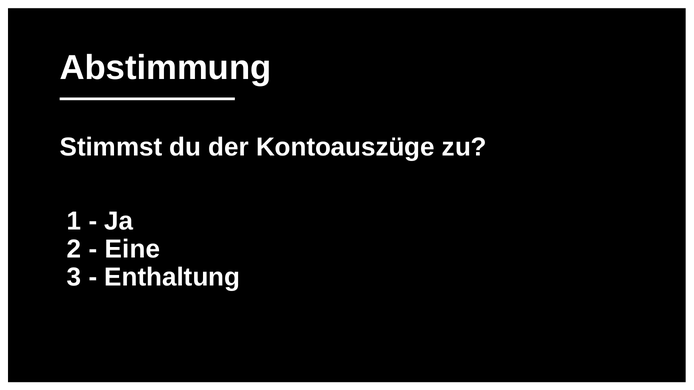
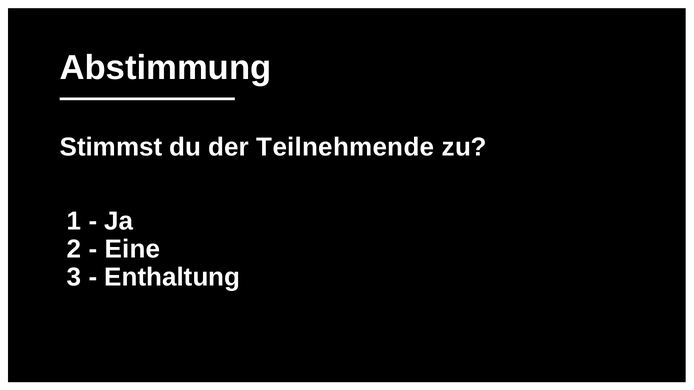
Kontoauszüge: Kontoauszüge -> Teilnehmende (345, 147)
